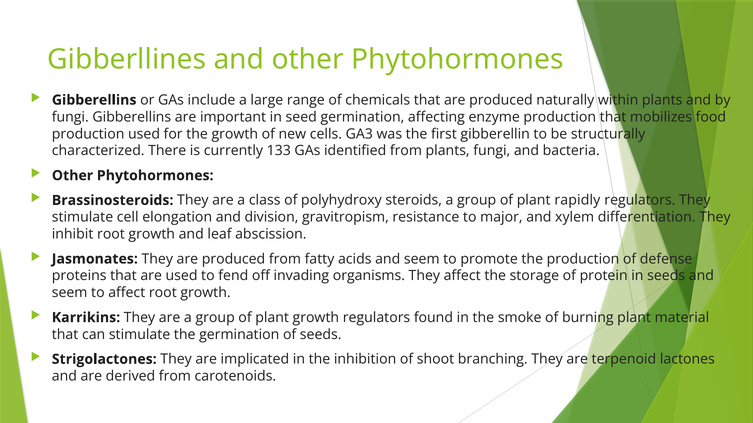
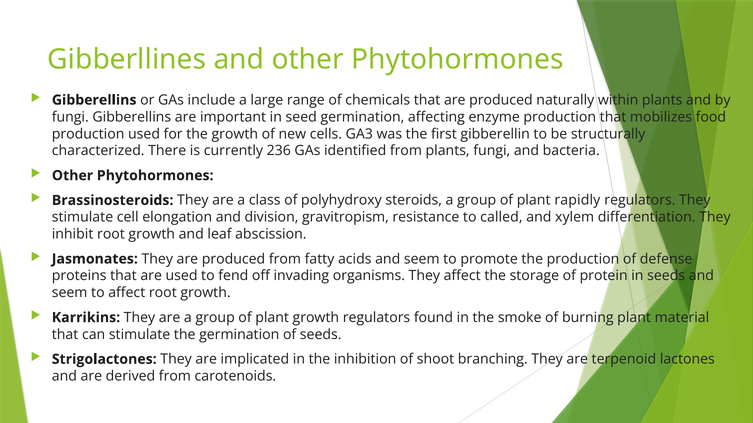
133: 133 -> 236 (279, 151)
major: major -> called (501, 218)
